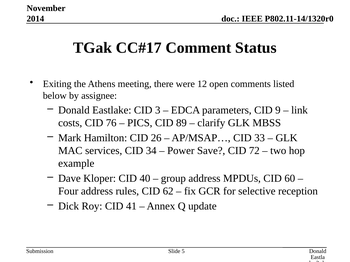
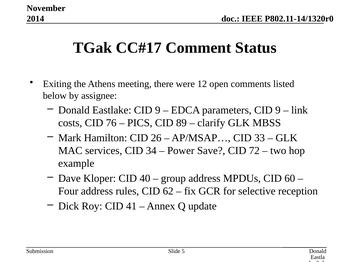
Eastlake CID 3: 3 -> 9 (158, 110)
